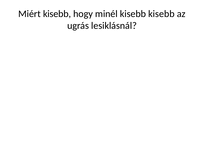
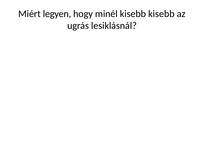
Miért kisebb: kisebb -> legyen (57, 14)
